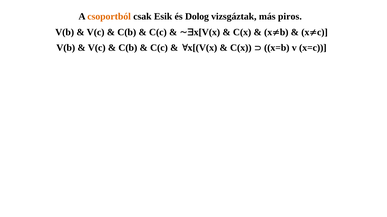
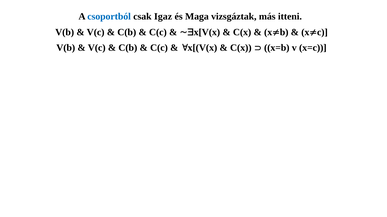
csoportból colour: orange -> blue (109, 17)
Esik: Esik -> Igaz (163, 17)
Dolog: Dolog -> Maga (197, 17)
piros: piros -> itteni (290, 17)
